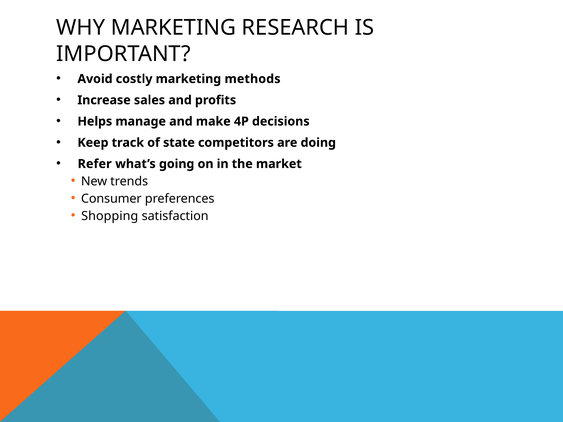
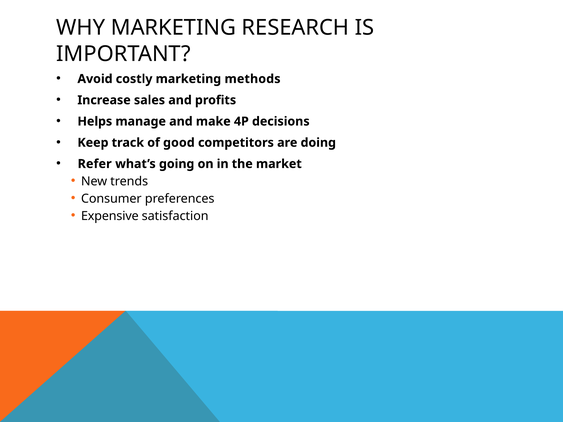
state: state -> good (179, 143)
Shopping: Shopping -> Expensive (110, 216)
